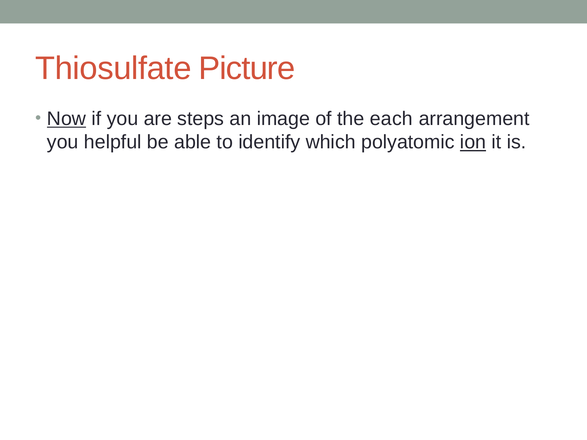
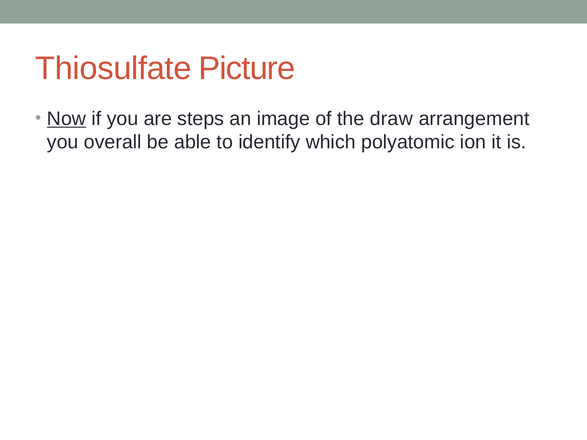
each: each -> draw (391, 119)
helpful: helpful -> overall (113, 142)
ion underline: present -> none (473, 142)
